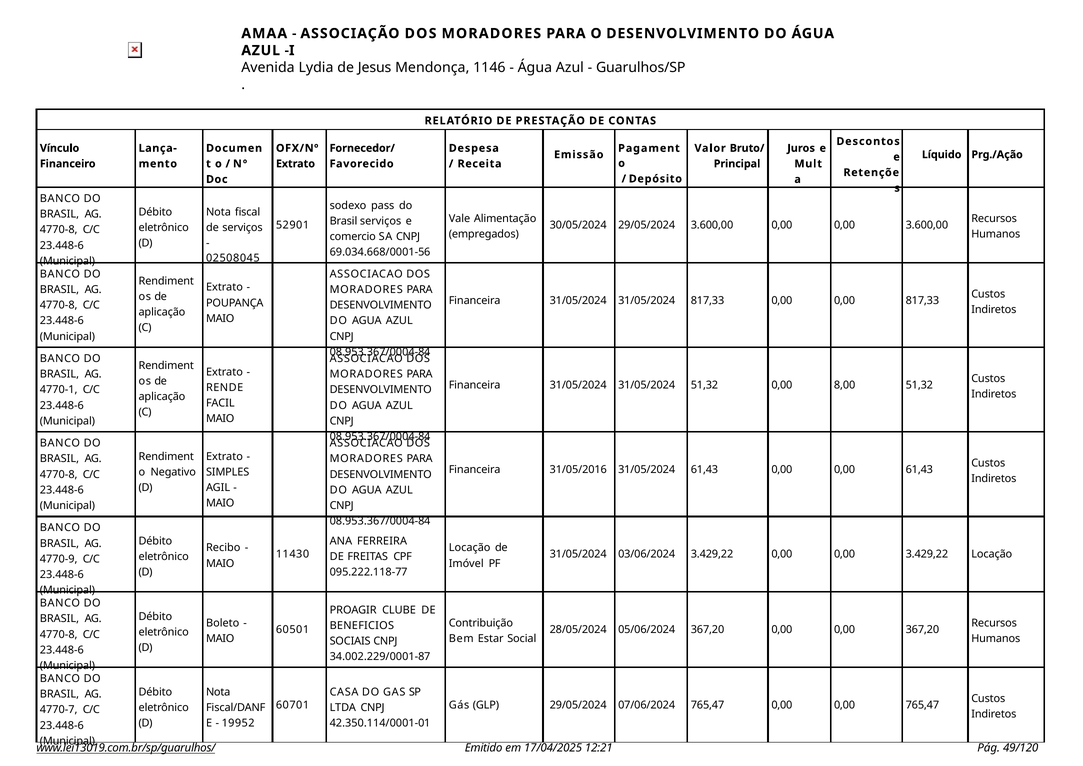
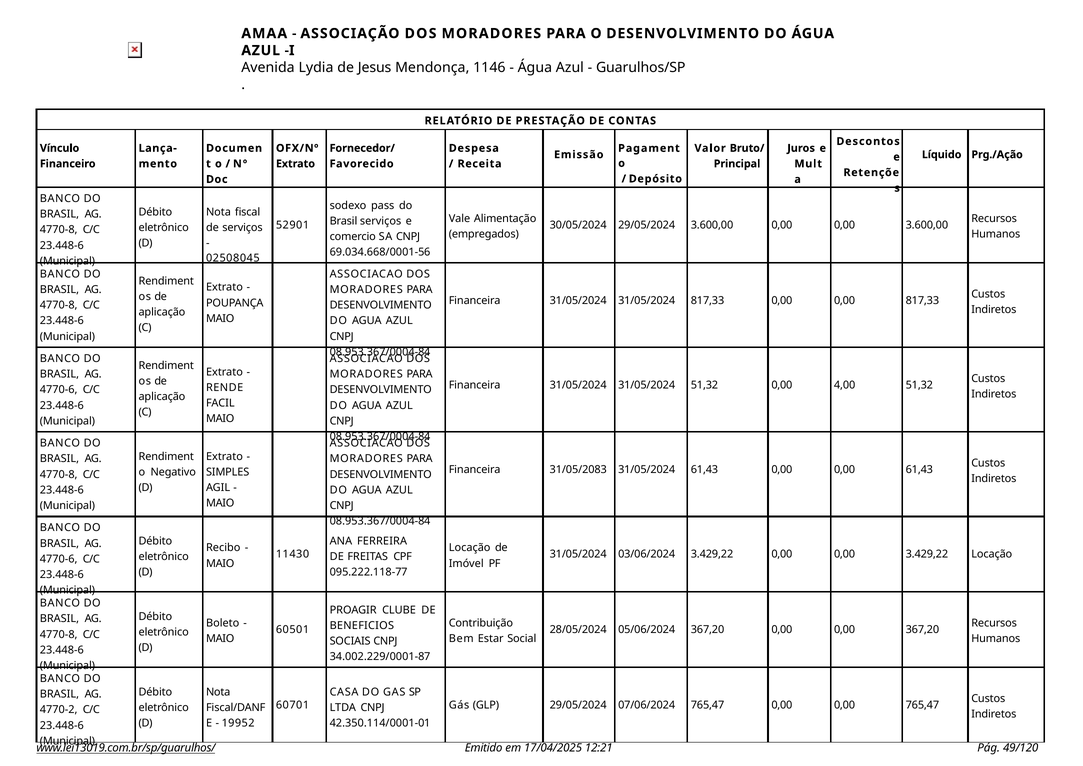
8,00: 8,00 -> 4,00 (845, 385)
4770-1: 4770-1 -> 4770-6 (59, 390)
31/05/2016: 31/05/2016 -> 31/05/2083 (578, 470)
4770-9: 4770-9 -> 4770-6 (59, 559)
4770-7: 4770-7 -> 4770-2 (59, 710)
